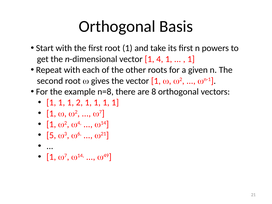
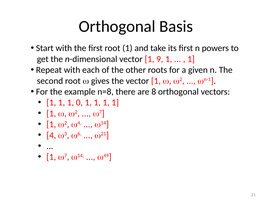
4: 4 -> 9 (160, 59)
2: 2 -> 0 (79, 103)
5: 5 -> 4 (51, 135)
